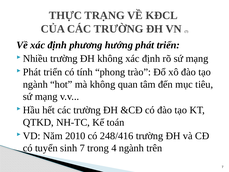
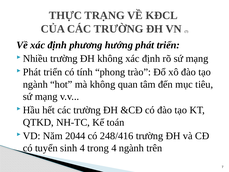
2010: 2010 -> 2044 (75, 136)
sinh 7: 7 -> 4 (82, 148)
